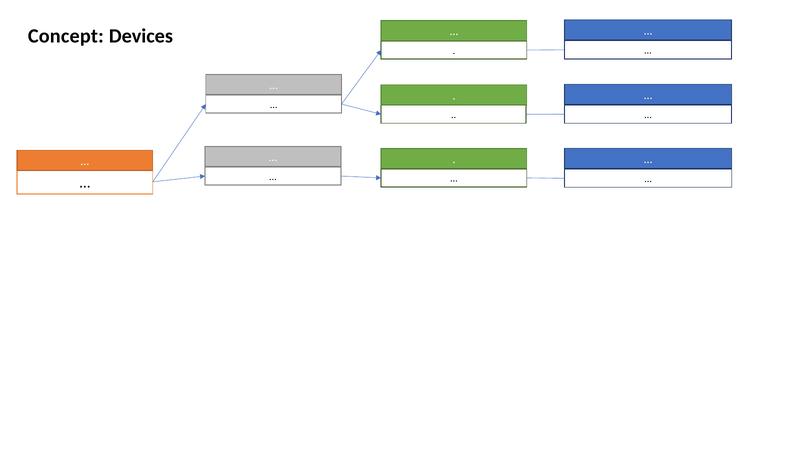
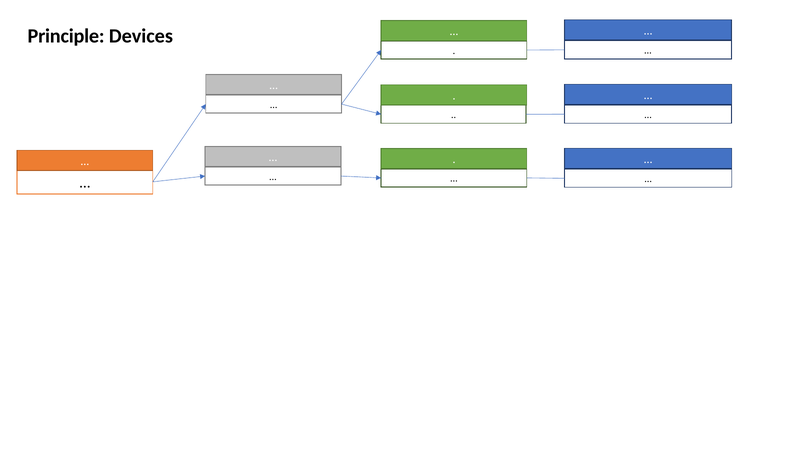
Concept: Concept -> Principle (66, 36)
